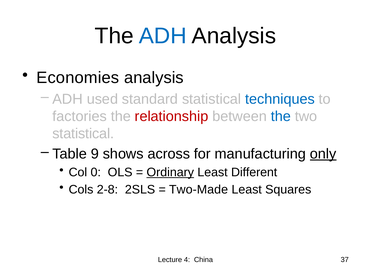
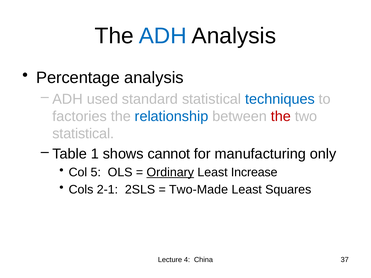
Economies: Economies -> Percentage (78, 78)
relationship colour: red -> blue (172, 116)
the colour: blue -> red (281, 116)
9: 9 -> 1 (95, 154)
across: across -> cannot (169, 154)
only underline: present -> none (323, 154)
0: 0 -> 5 (96, 172)
Different: Different -> Increase (254, 172)
2-8: 2-8 -> 2-1 (107, 190)
